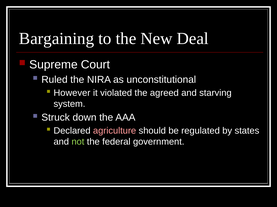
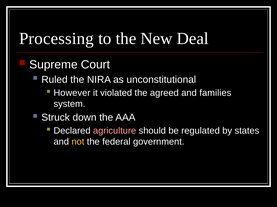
Bargaining: Bargaining -> Processing (56, 39)
starving: starving -> families (215, 93)
not colour: light green -> yellow (78, 142)
